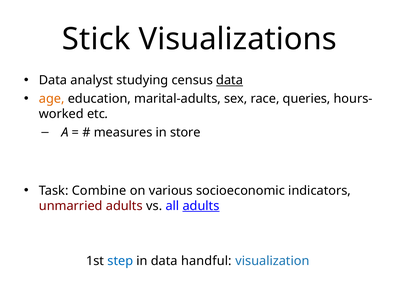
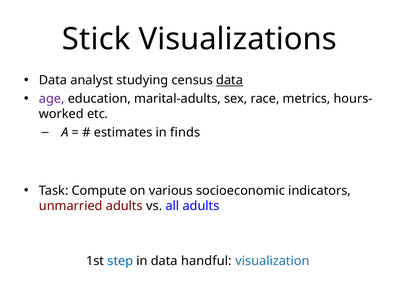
age colour: orange -> purple (52, 99)
queries: queries -> metrics (307, 99)
measures: measures -> estimates (123, 132)
store: store -> finds (185, 132)
Combine: Combine -> Compute (99, 191)
adults underline: present -> none (201, 206)
